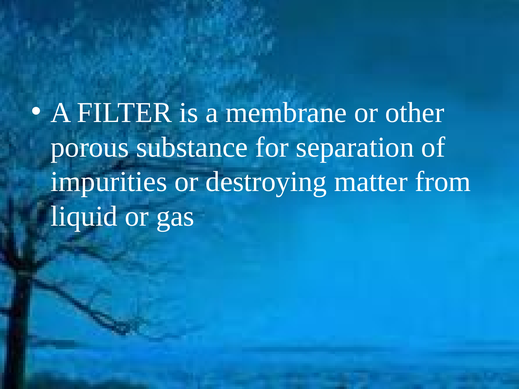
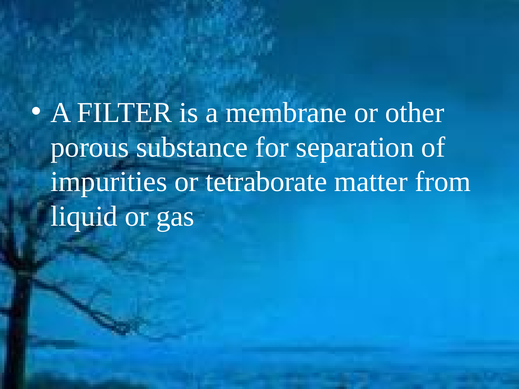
destroying: destroying -> tetraborate (266, 182)
